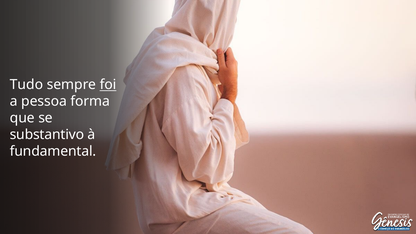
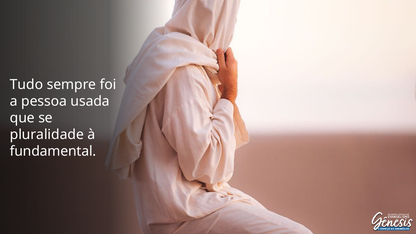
foi underline: present -> none (108, 85)
forma: forma -> usada (90, 101)
substantivo: substantivo -> pluralidade (47, 135)
